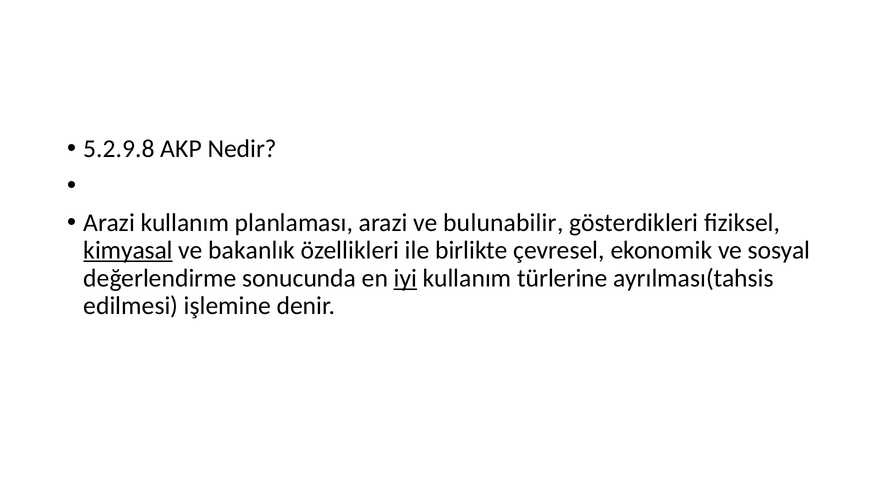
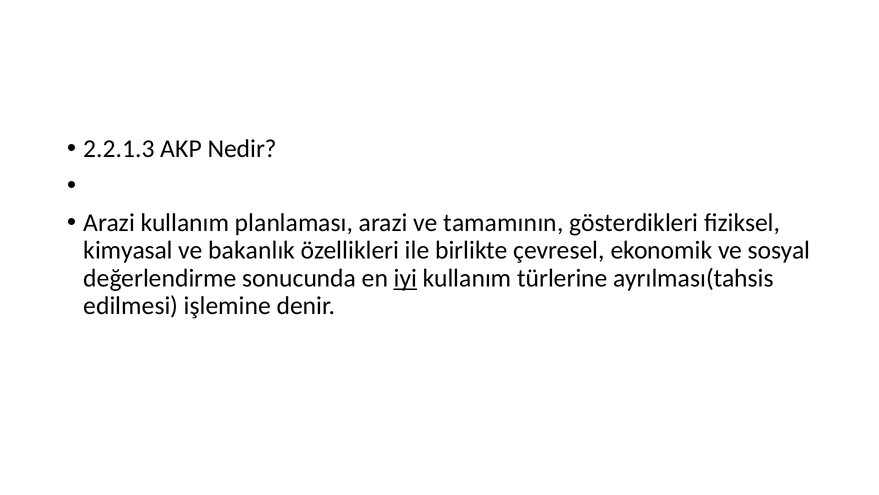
5.2.9.8: 5.2.9.8 -> 2.2.1.3 (119, 149)
bulunabilir: bulunabilir -> tamamının (503, 222)
kimyasal underline: present -> none (128, 250)
